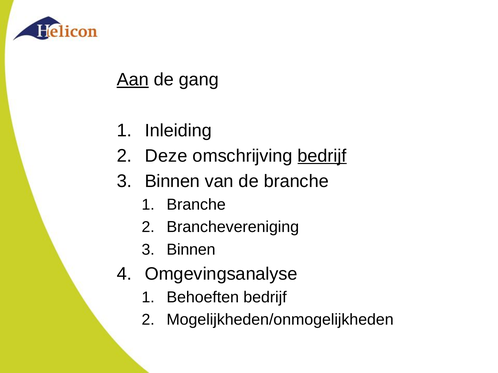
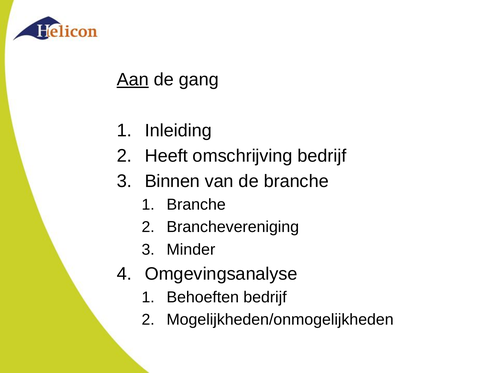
Deze: Deze -> Heeft (166, 156)
bedrijf underline: present -> none (322, 156)
Binnen: Binnen -> Minder (191, 250)
